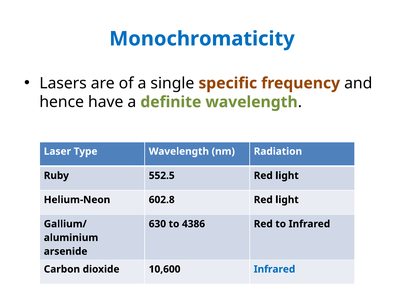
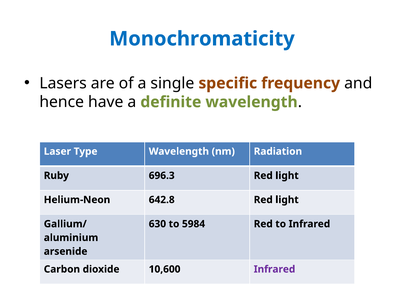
552.5: 552.5 -> 696.3 (162, 176)
602.8: 602.8 -> 642.8 (162, 200)
4386: 4386 -> 5984 (194, 224)
Infrared colour: blue -> purple (274, 269)
